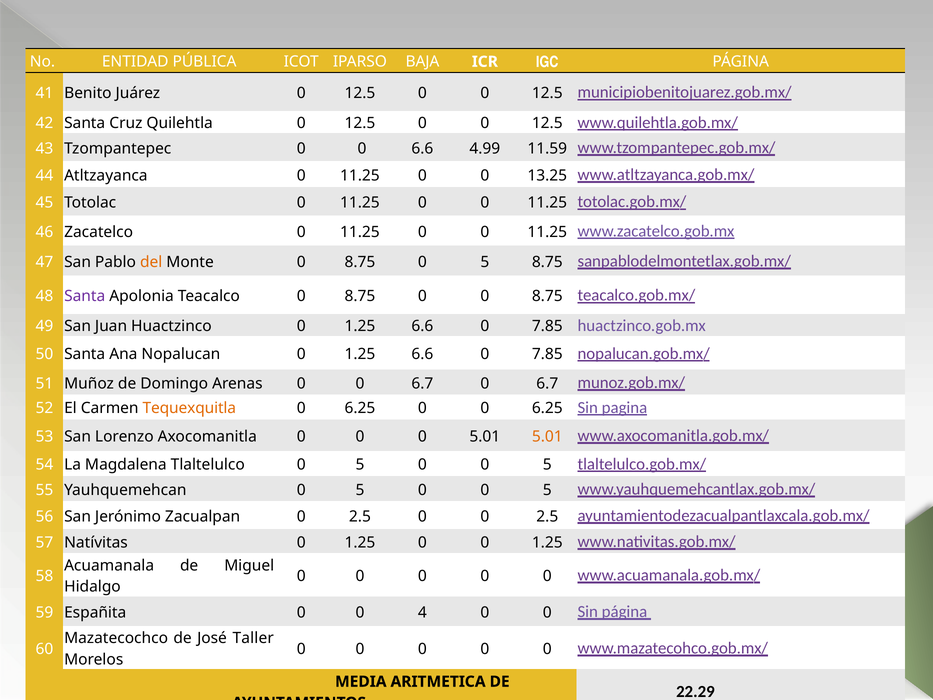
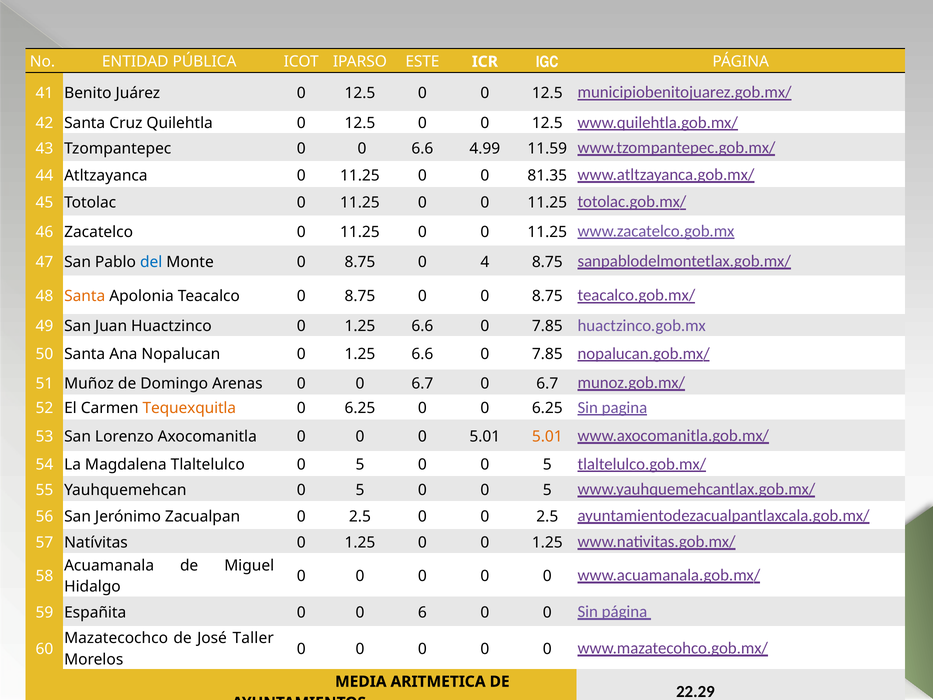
BAJA: BAJA -> ESTE (422, 62)
13.25: 13.25 -> 81.35 (547, 175)
del colour: orange -> blue (151, 262)
8.75 0 5: 5 -> 4 (485, 262)
Santa colour: purple -> orange (85, 296)
4: 4 -> 6 (422, 612)
